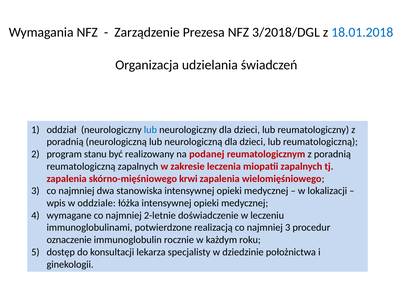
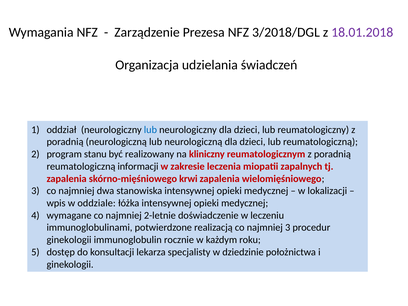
18.01.2018 colour: blue -> purple (362, 32)
podanej: podanej -> kliniczny (207, 154)
reumatologiczną zapalnych: zapalnych -> informacji (138, 166)
oznaczenie: oznaczenie -> ginekologii (69, 240)
